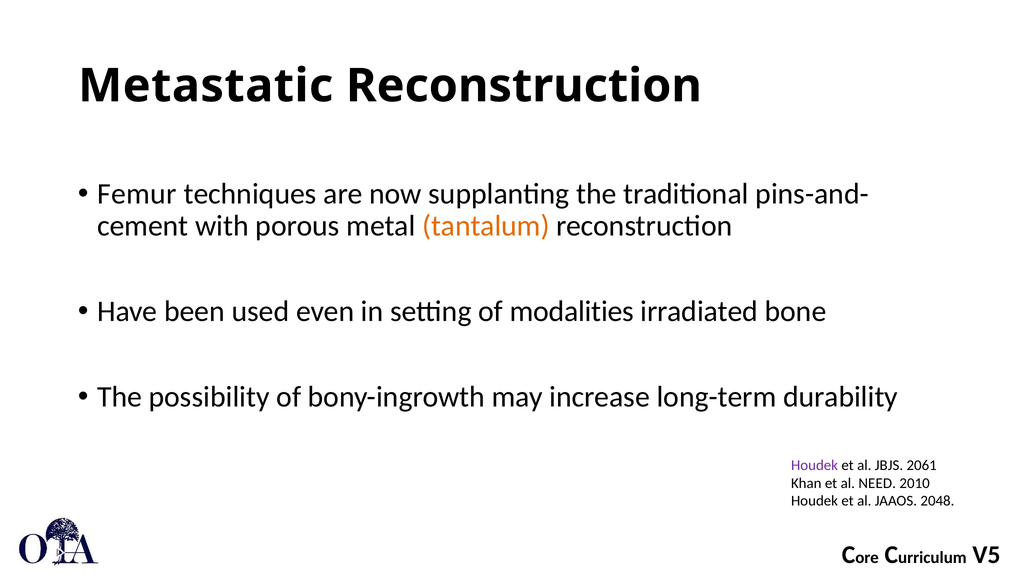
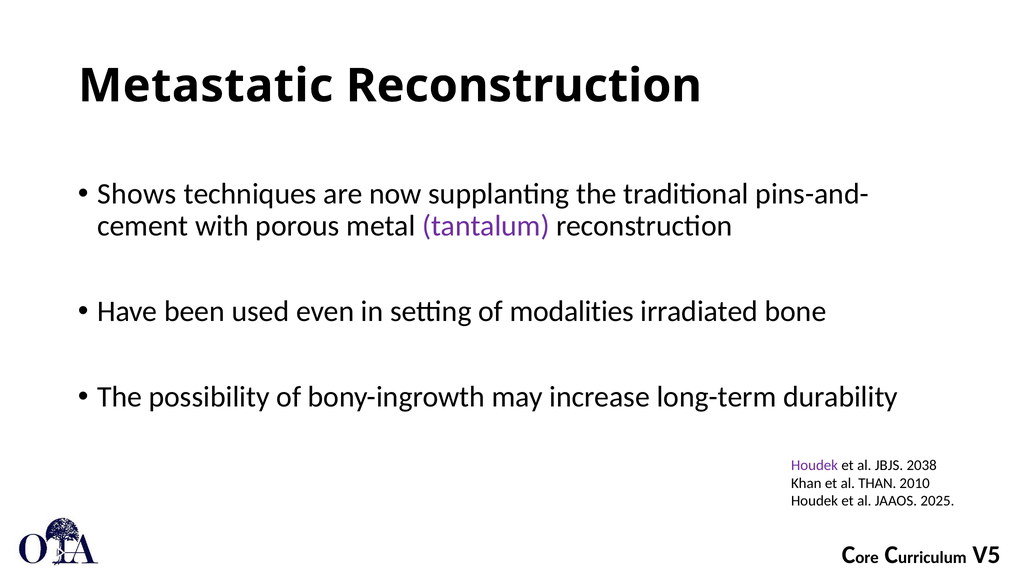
Femur: Femur -> Shows (137, 194)
tantalum colour: orange -> purple (486, 226)
2061: 2061 -> 2038 (922, 465)
NEED: NEED -> THAN (877, 483)
2048: 2048 -> 2025 (937, 501)
